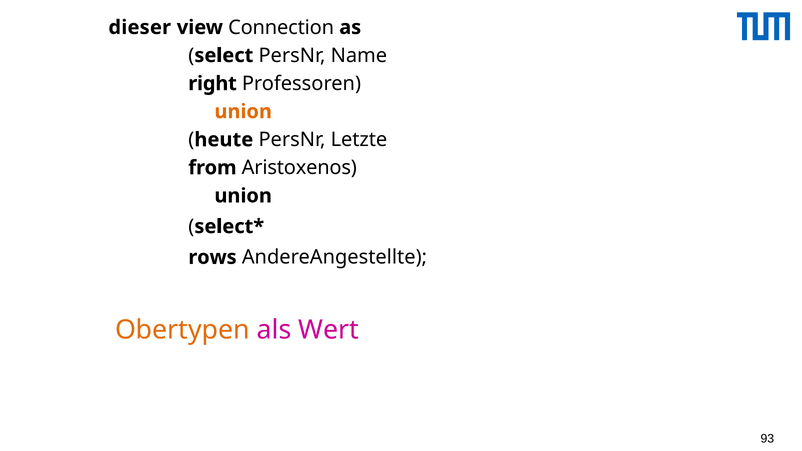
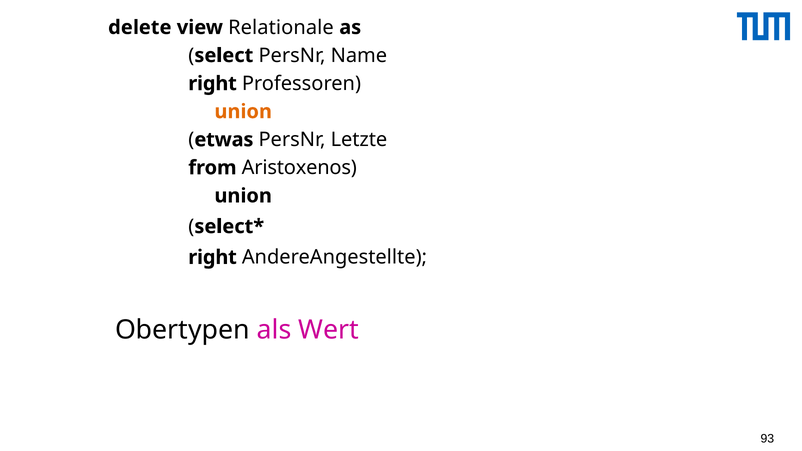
dieser: dieser -> delete (140, 27)
Connection: Connection -> Relationale (281, 27)
heute: heute -> etwas (224, 140)
rows: rows -> right (213, 257)
Obertypen colour: orange -> black (182, 330)
